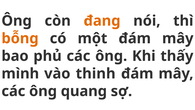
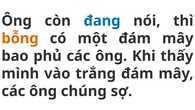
đang colour: orange -> blue (102, 21)
thinh: thinh -> trắng (96, 73)
quang: quang -> chúng (84, 91)
